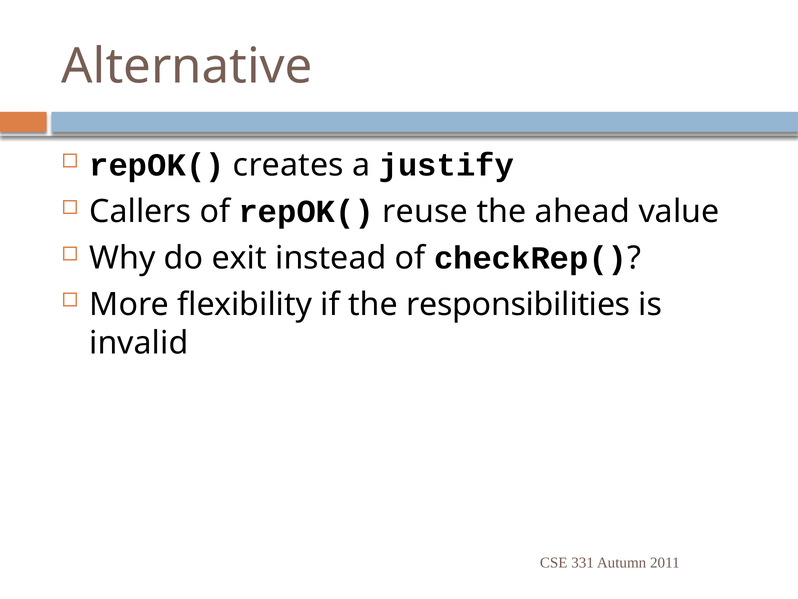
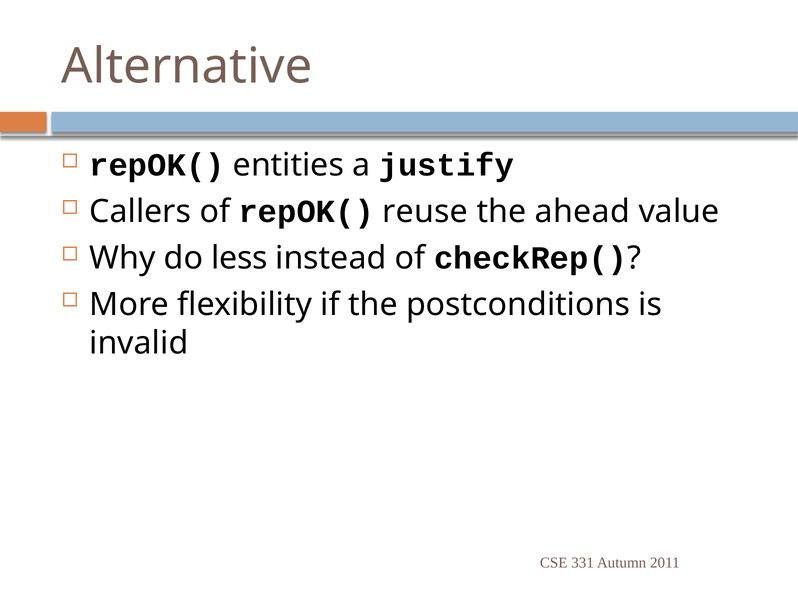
creates: creates -> entities (288, 165)
exit: exit -> less (239, 258)
responsibilities: responsibilities -> postconditions (518, 305)
